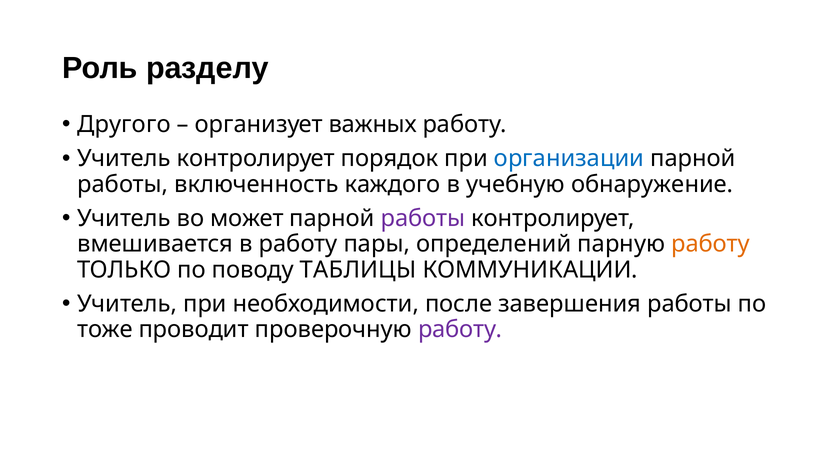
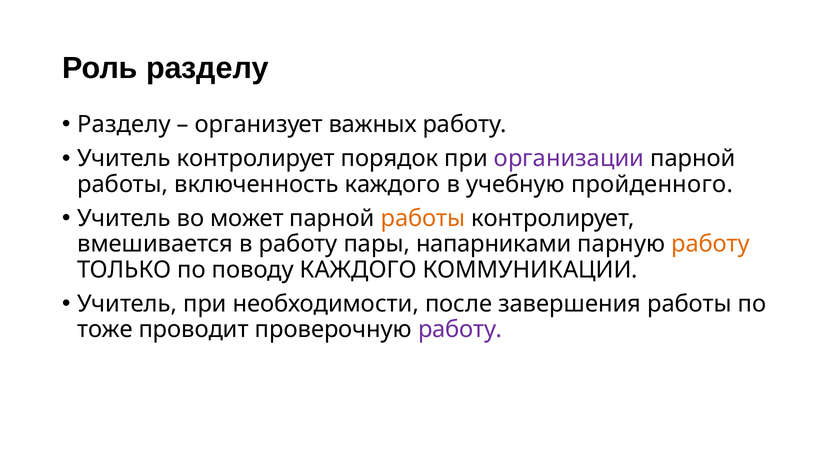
Другого: Другого -> Разделу (124, 124)
организации colour: blue -> purple (569, 159)
обнаружение: обнаружение -> пройденного (652, 184)
работы colour: purple -> orange (423, 218)
определений: определений -> напарниками (494, 244)
поводу ТАБЛИЦЫ: ТАБЛИЦЫ -> КАЖДОГО (358, 270)
